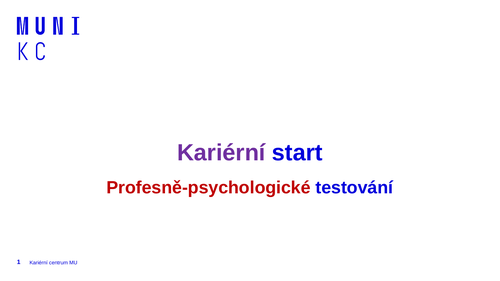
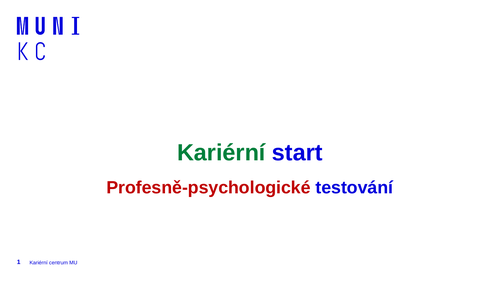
Kariérní colour: purple -> green (221, 153)
